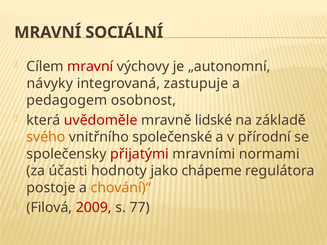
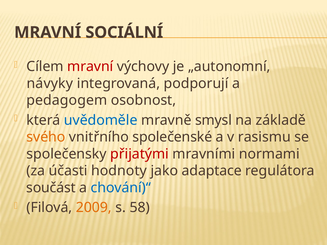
zastupuje: zastupuje -> podporují (196, 84)
uvědoměle colour: red -> blue (101, 120)
lidské: lidské -> smysl (214, 120)
přírodní: přírodní -> rasismu (264, 137)
chápeme: chápeme -> adaptace (212, 171)
postoje: postoje -> součást (51, 188)
chování)“ colour: orange -> blue (121, 188)
2009 colour: red -> orange (94, 208)
77: 77 -> 58 (140, 208)
